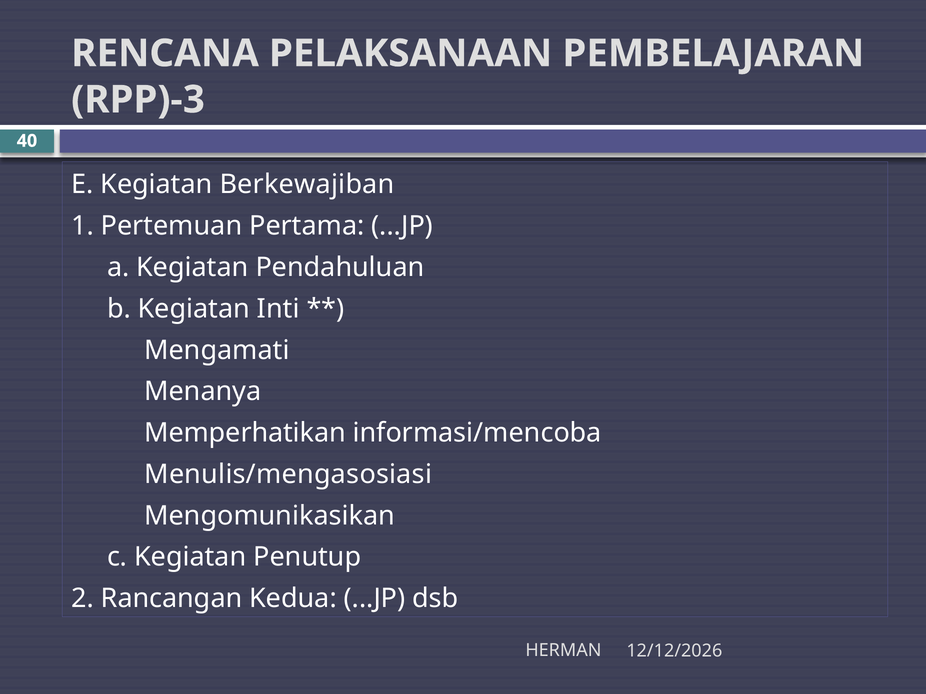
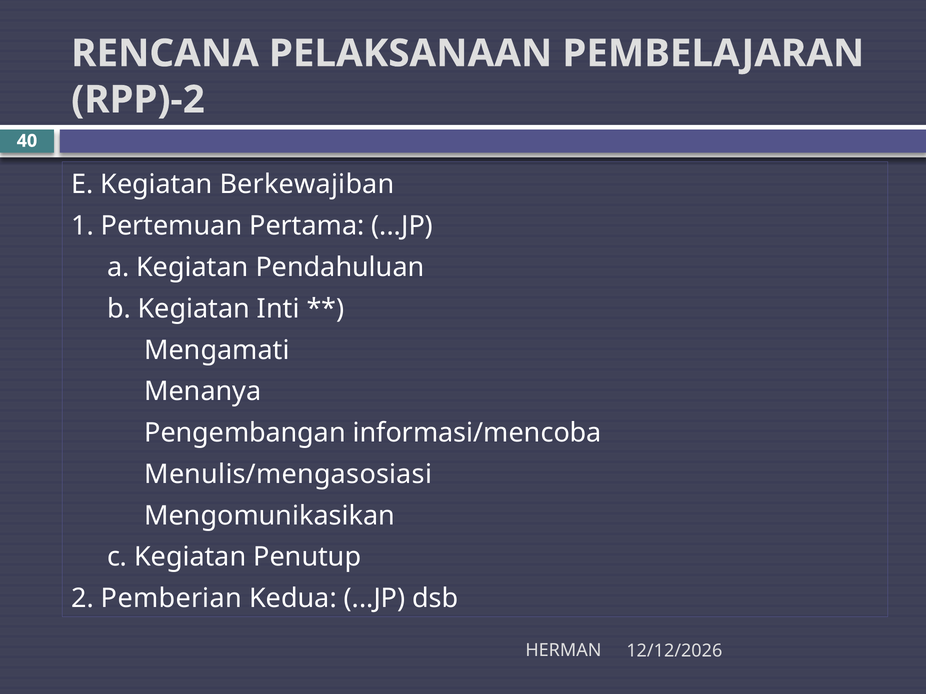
RPP)-3: RPP)-3 -> RPP)-2 (138, 100)
Memperhatikan: Memperhatikan -> Pengembangan (245, 433)
Rancangan: Rancangan -> Pemberian (171, 599)
